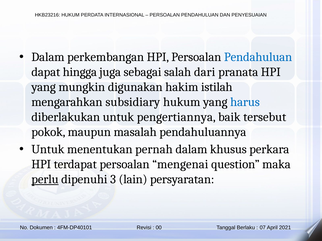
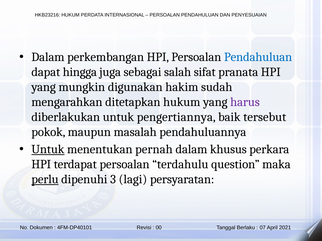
dari: dari -> sifat (205, 72)
istilah: istilah -> sudah (217, 87)
subsidiary: subsidiary -> ditetapkan (133, 102)
harus colour: blue -> purple (245, 102)
Untuk underline: none -> present (48, 150)
mengenai: mengenai -> terdahulu (180, 165)
lain: lain -> lagi (133, 180)
